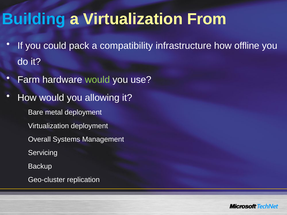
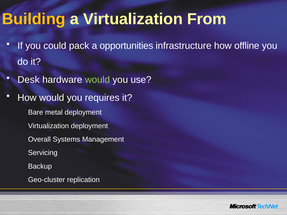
Building colour: light blue -> yellow (34, 19)
compatibility: compatibility -> opportunities (126, 46)
Farm: Farm -> Desk (29, 80)
allowing: allowing -> requires (102, 98)
